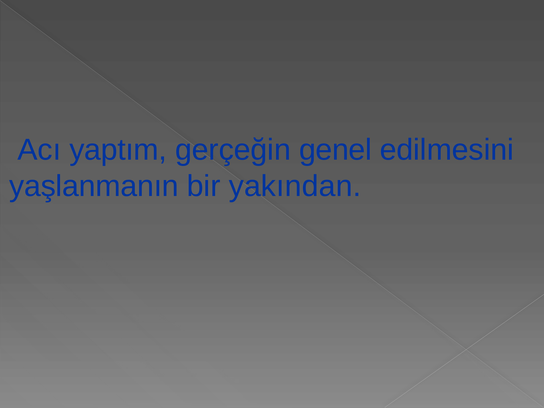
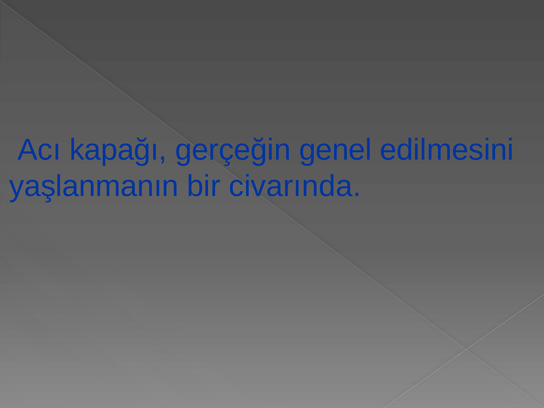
yaptım: yaptım -> kapağı (118, 150)
yakından: yakından -> civarında (295, 186)
